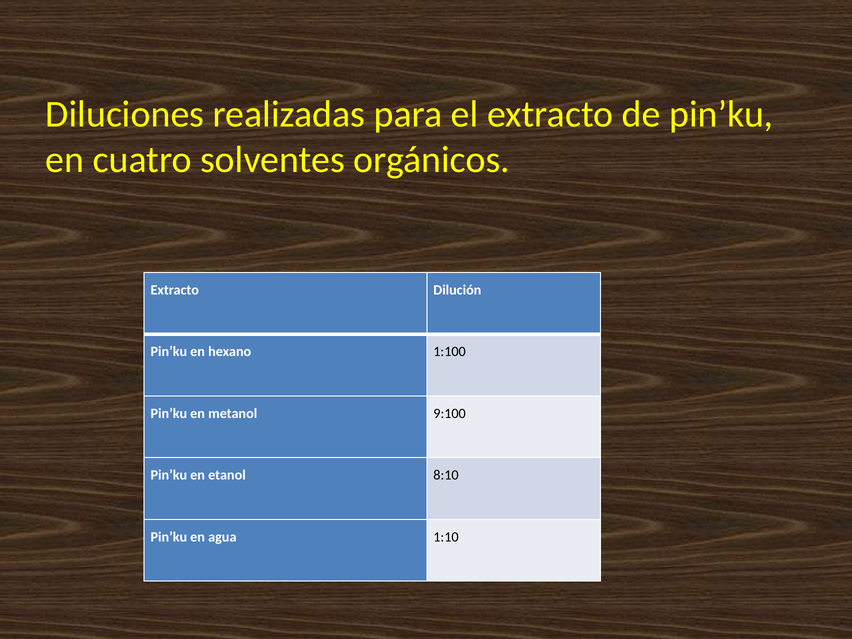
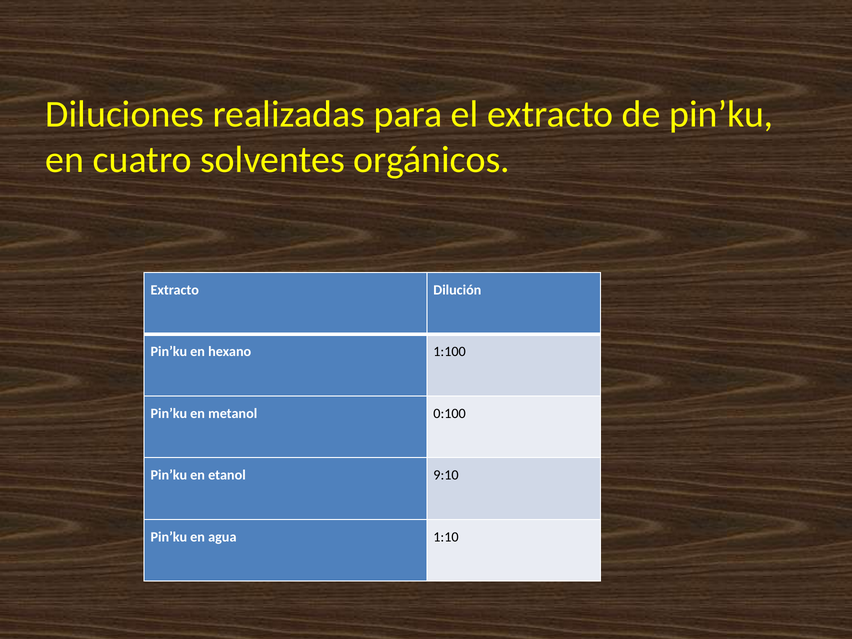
9:100: 9:100 -> 0:100 (450, 413)
8:10: 8:10 -> 9:10 (446, 475)
